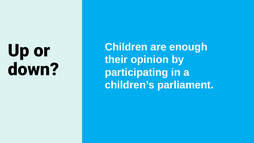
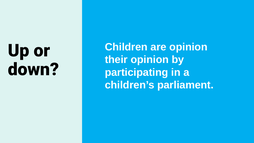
are enough: enough -> opinion (188, 47)
